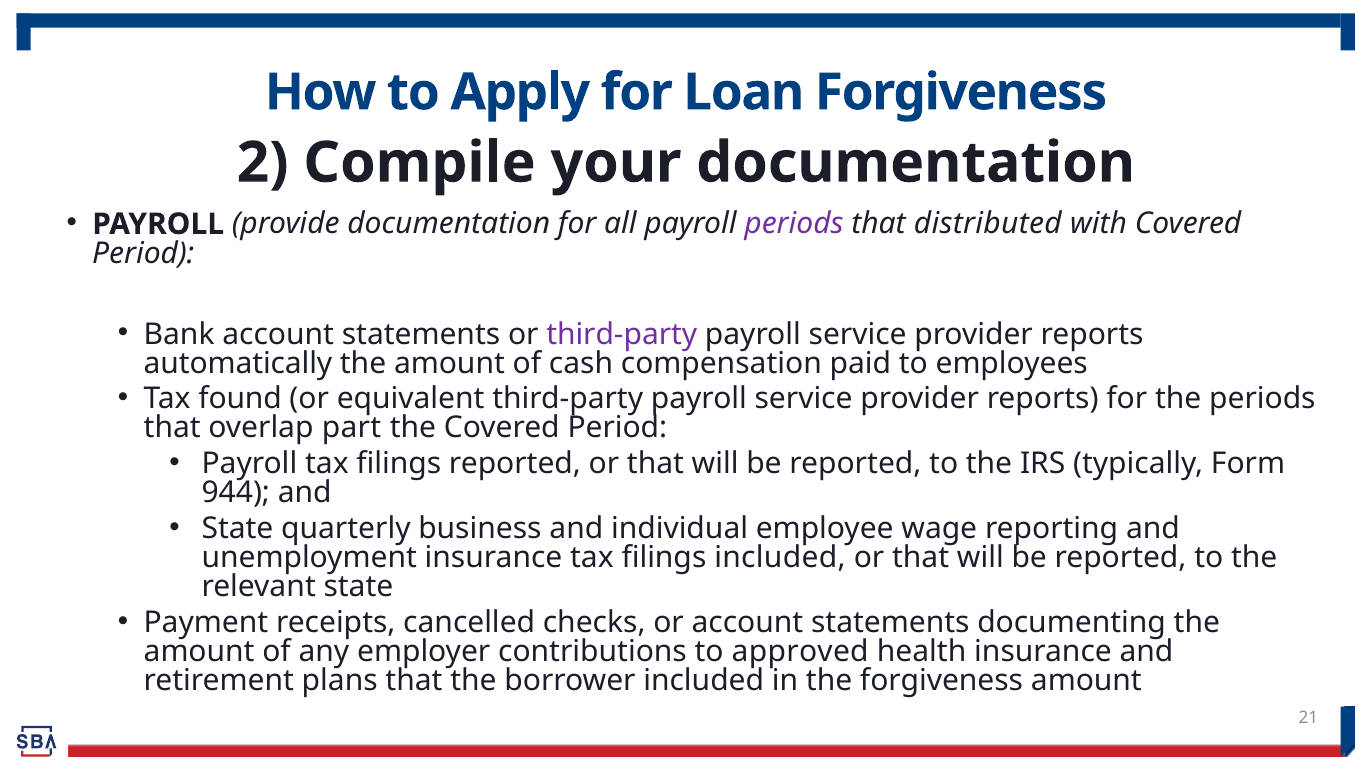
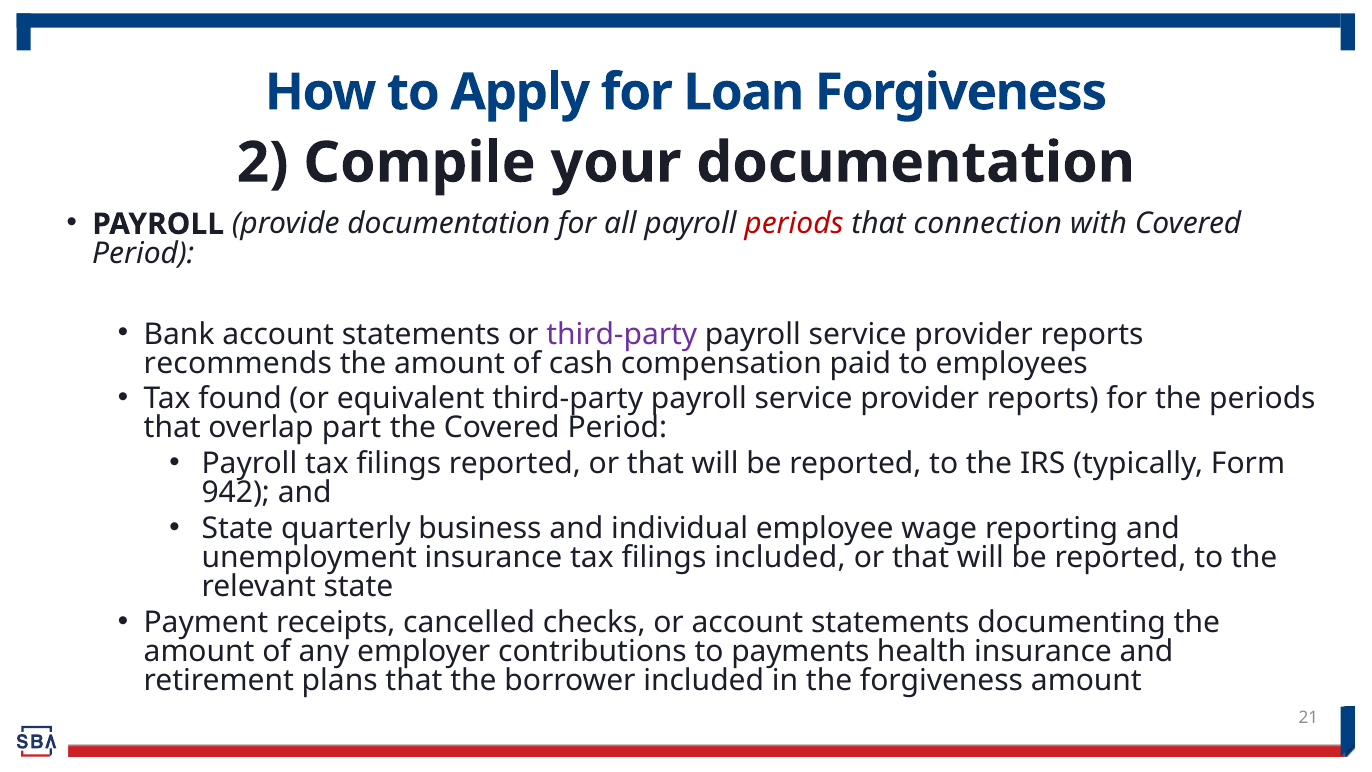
periods colour: purple -> red (794, 224)
distributed: distributed -> connection (988, 224)
automatically: automatically -> recommends (238, 363)
944: 944 -> 942 (236, 493)
approved: approved -> payments (800, 651)
